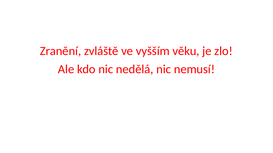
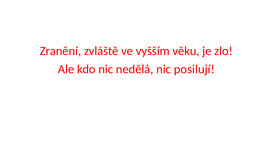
nemusí: nemusí -> posilují (194, 69)
